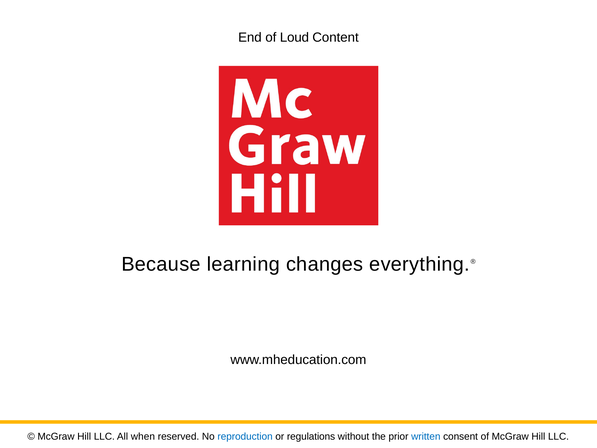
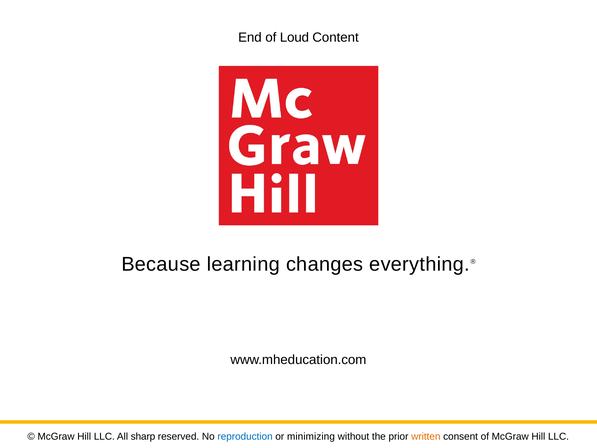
when: when -> sharp (143, 436)
regulations: regulations -> minimizing (311, 436)
written colour: blue -> orange (426, 436)
